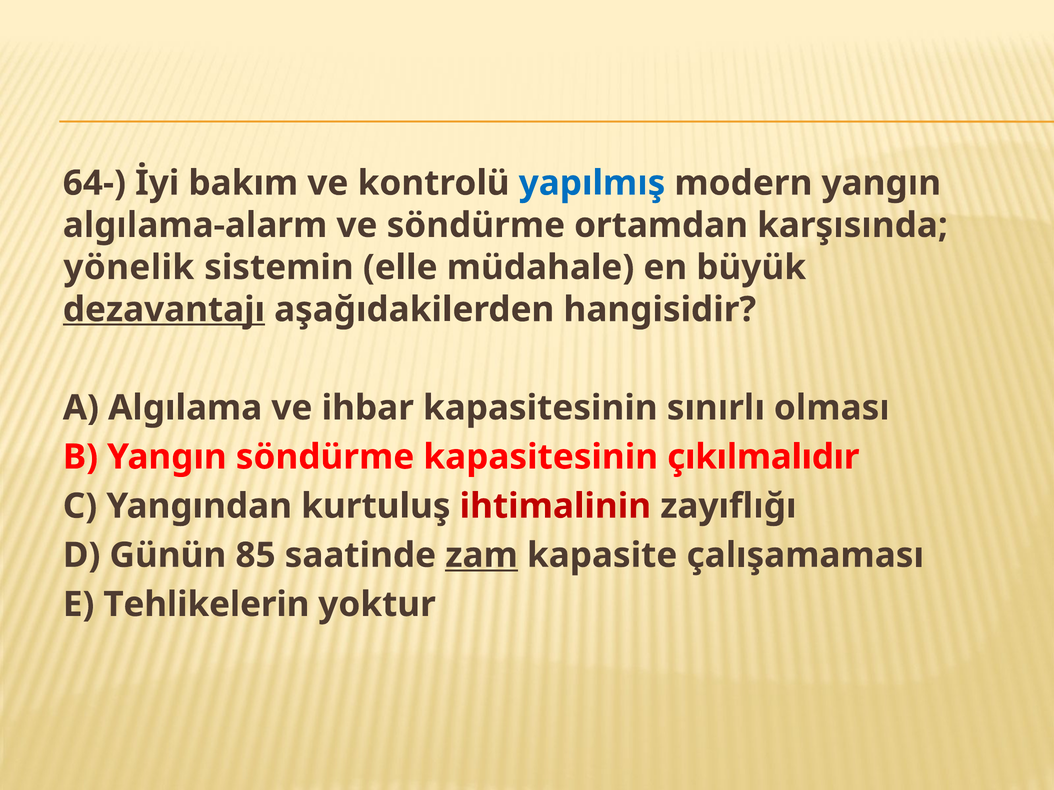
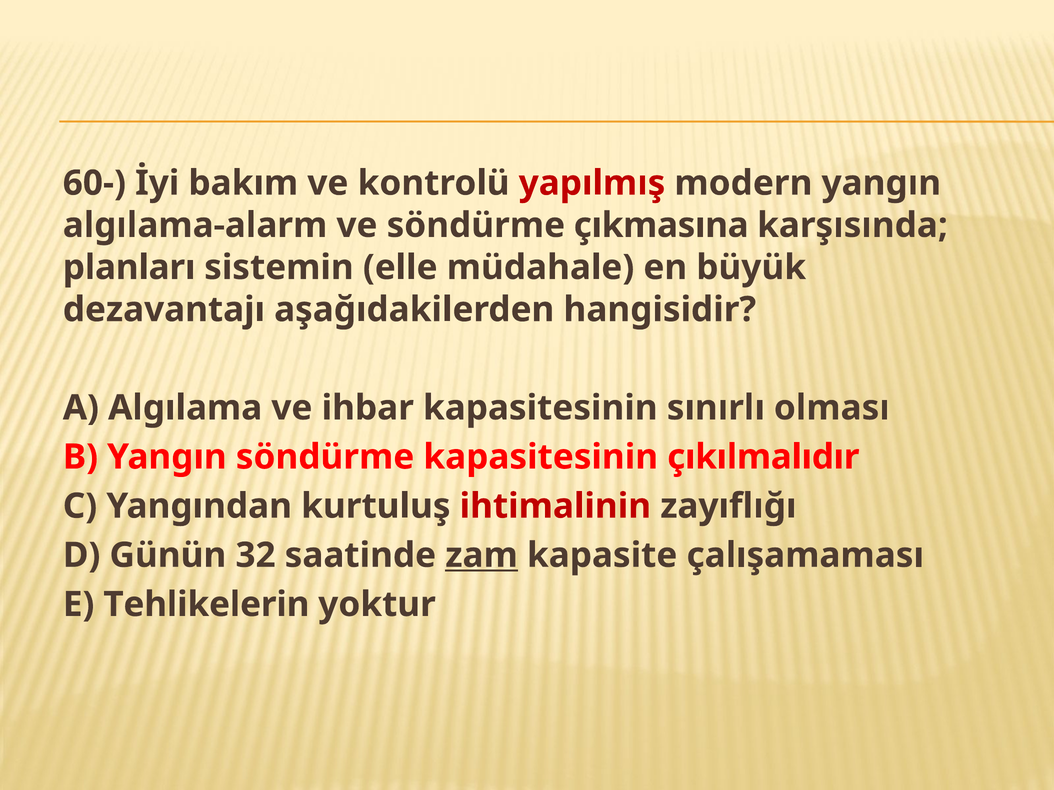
64-: 64- -> 60- (94, 183)
yapılmış colour: blue -> red (592, 183)
ortamdan: ortamdan -> çıkmasına (661, 225)
yönelik: yönelik -> planları (129, 268)
dezavantajı underline: present -> none (164, 310)
85: 85 -> 32 (256, 556)
